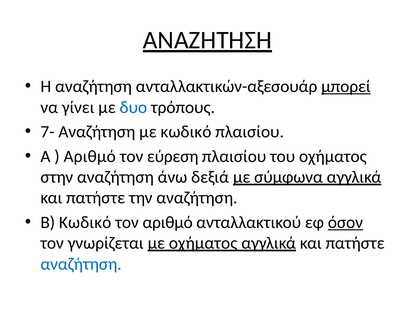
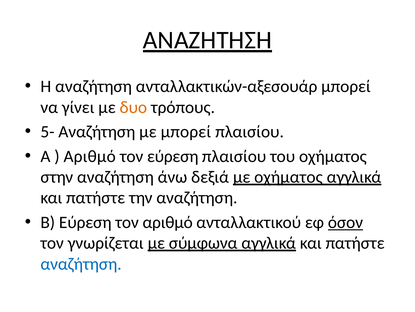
μπορεί underline: present -> none (346, 86)
δυο colour: blue -> orange (133, 107)
7-: 7- -> 5- (47, 131)
με κωδικό: κωδικό -> μπορεί (186, 131)
με σύμφωνα: σύμφωνα -> οχήματος (288, 177)
Β Κωδικό: Κωδικό -> Εύρεση (85, 222)
με οχήματος: οχήματος -> σύμφωνα (203, 243)
